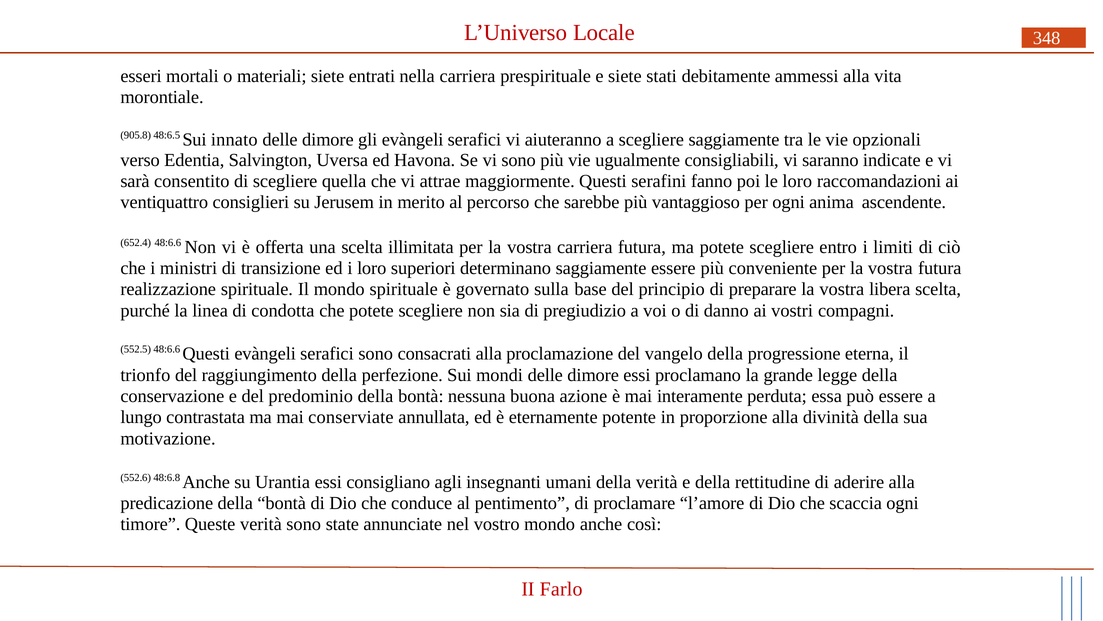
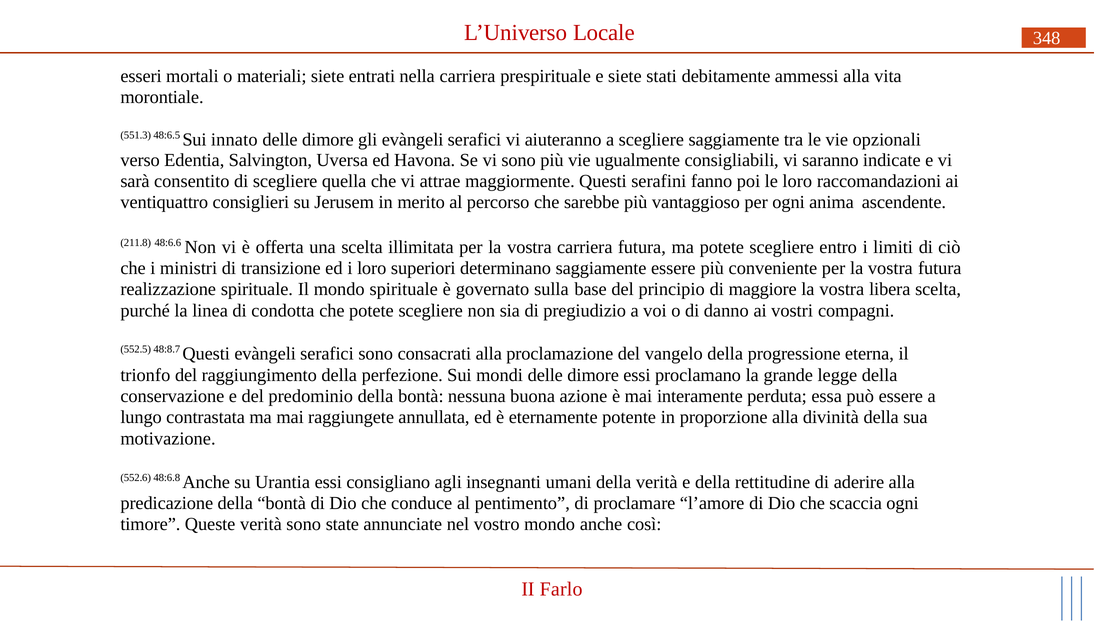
905.8: 905.8 -> 551.3 (136, 135)
652.4: 652.4 -> 211.8 (136, 243)
preparare: preparare -> maggiore (763, 289)
552.5 48:6.6: 48:6.6 -> 48:8.7 (167, 350)
conserviate: conserviate -> raggiungete (351, 417)
